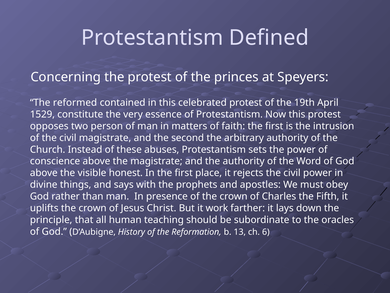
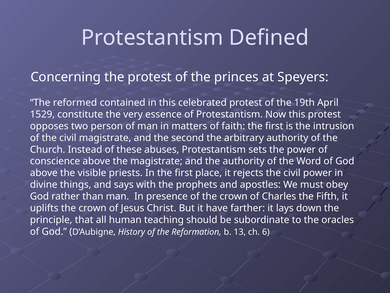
honest: honest -> priests (126, 173)
work: work -> have (217, 208)
